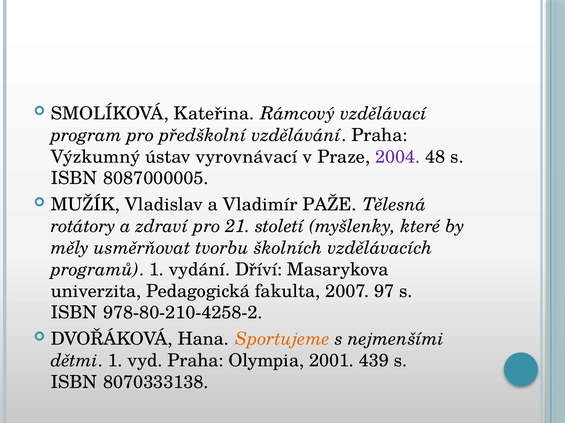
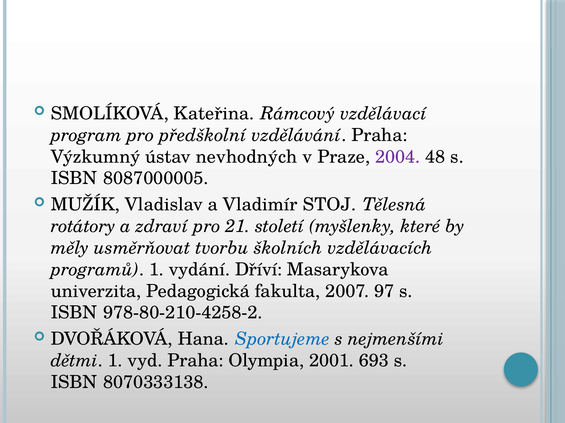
vyrovnávací: vyrovnávací -> nevhodných (247, 157)
PAŽE: PAŽE -> STOJ (329, 205)
Sportujeme colour: orange -> blue (282, 340)
439: 439 -> 693 (374, 361)
